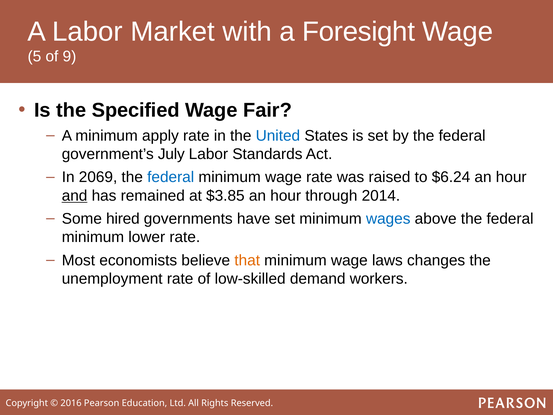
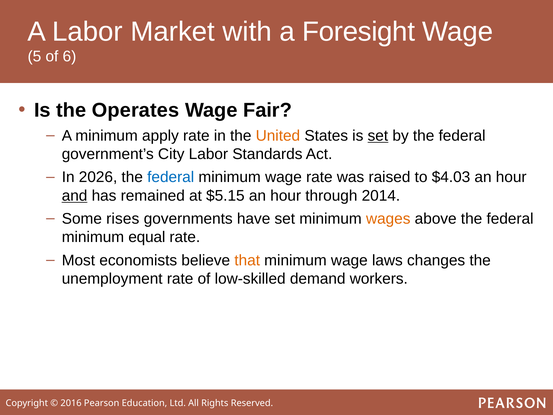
9: 9 -> 6 (69, 56)
Specified: Specified -> Operates (136, 110)
United colour: blue -> orange (278, 136)
set underline: none -> present (378, 136)
July: July -> City (171, 154)
2069: 2069 -> 2026 (98, 177)
$6.24: $6.24 -> $4.03 (451, 177)
$3.85: $3.85 -> $5.15 (225, 196)
hired: hired -> rises (123, 219)
wages colour: blue -> orange (388, 219)
lower: lower -> equal (147, 237)
